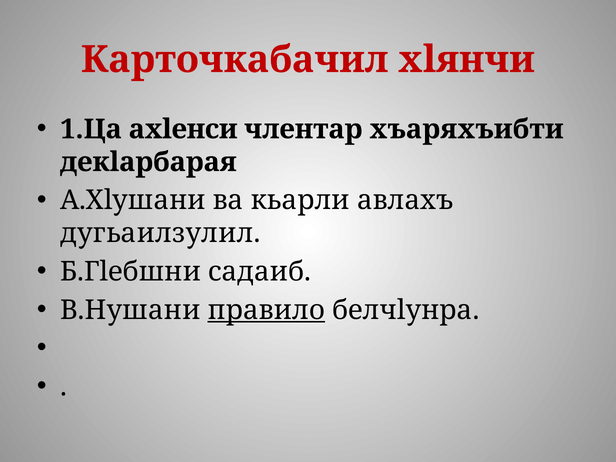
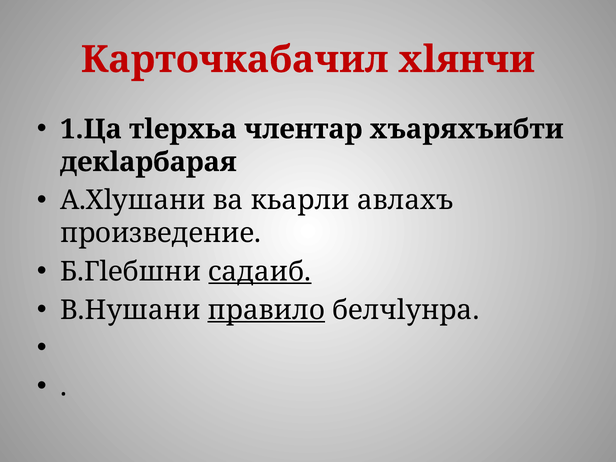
ахlенси: ахlенси -> тlерхьа (183, 129)
дугьаилзулил: дугьаилзулил -> произведение (161, 233)
садаиб underline: none -> present (260, 272)
